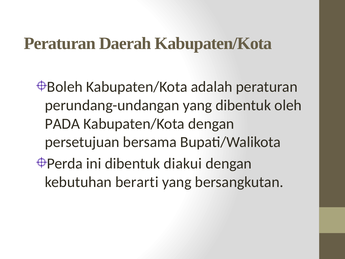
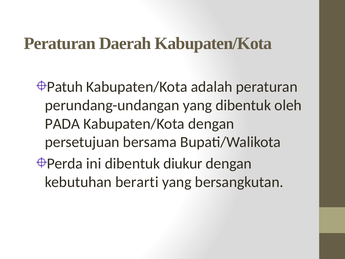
Boleh: Boleh -> Patuh (65, 87)
diakui: diakui -> diukur (183, 164)
